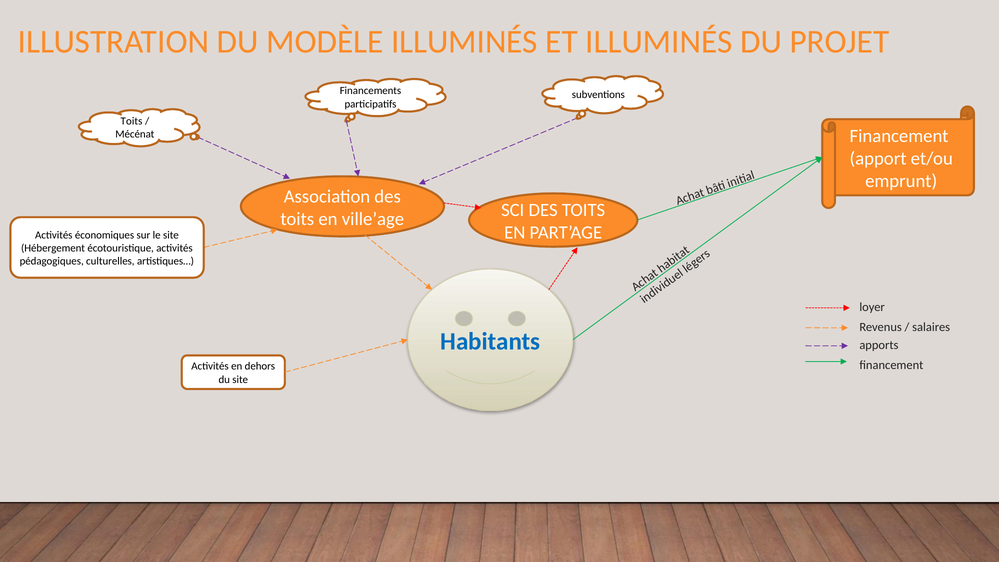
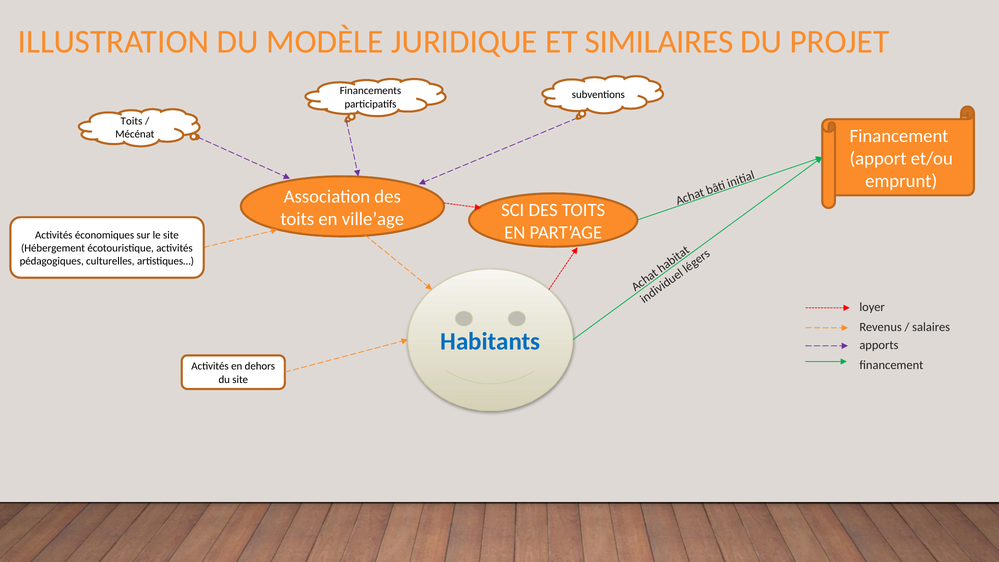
MODÈLE ILLUMINÉS: ILLUMINÉS -> JURIDIQUE (464, 42)
ET ILLUMINÉS: ILLUMINÉS -> SIMILAIRES (659, 42)
